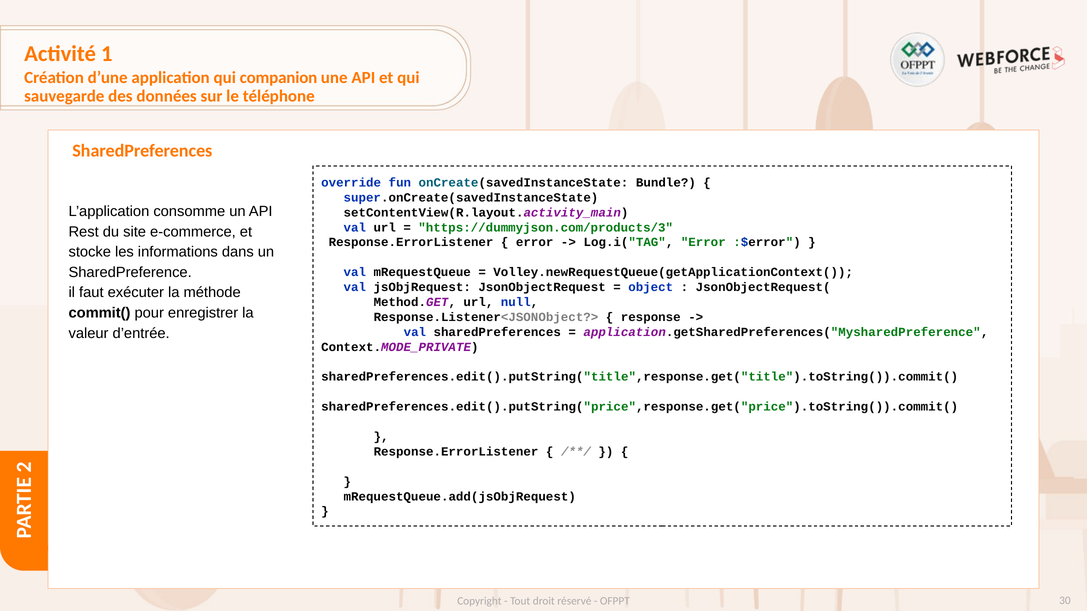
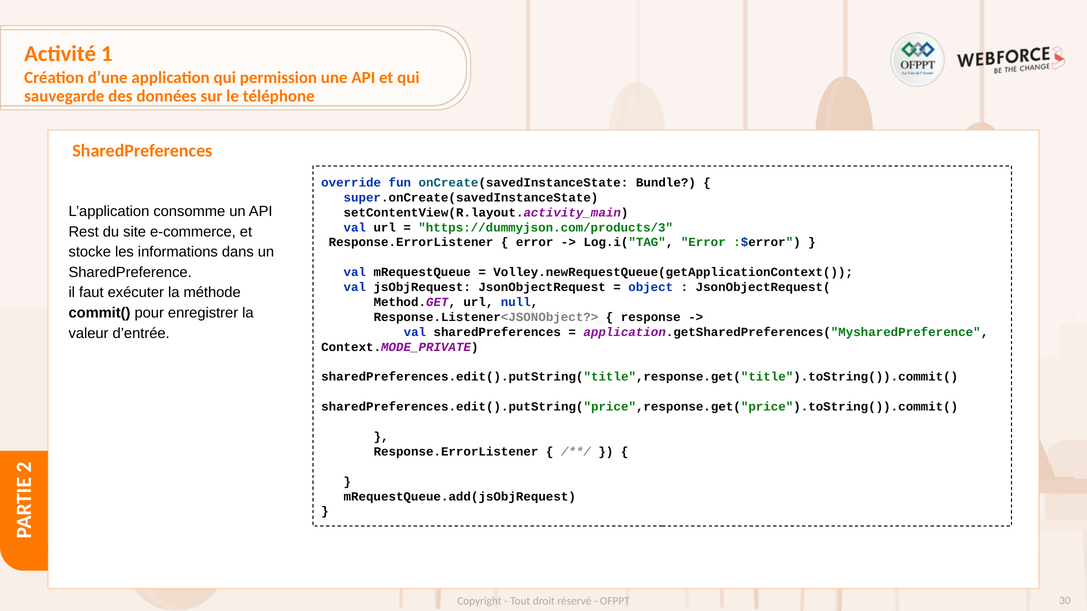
companion: companion -> permission (278, 78)
